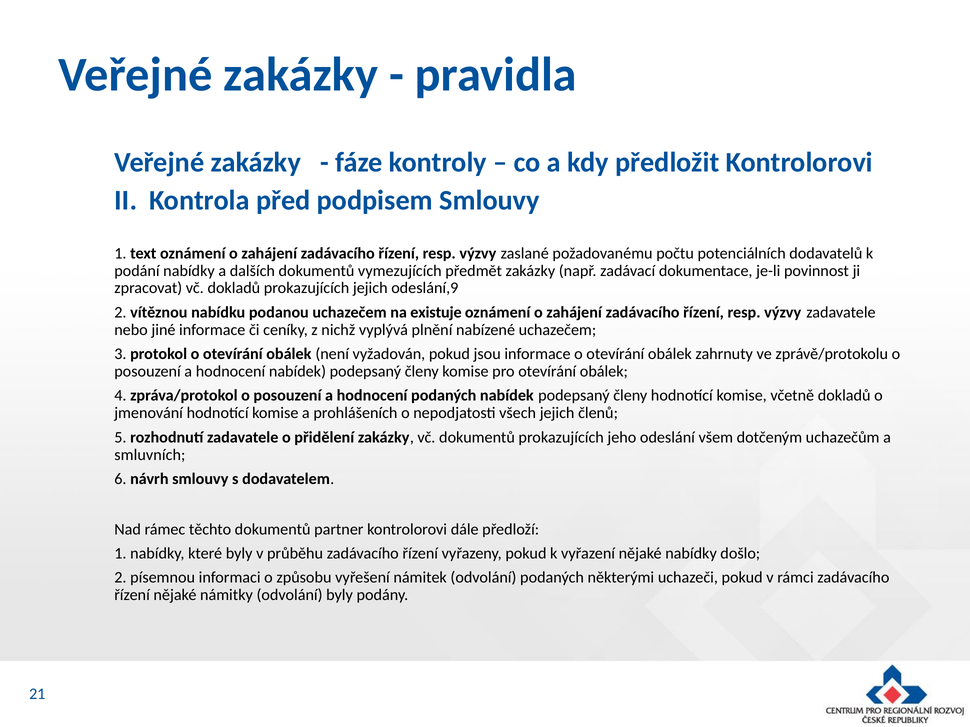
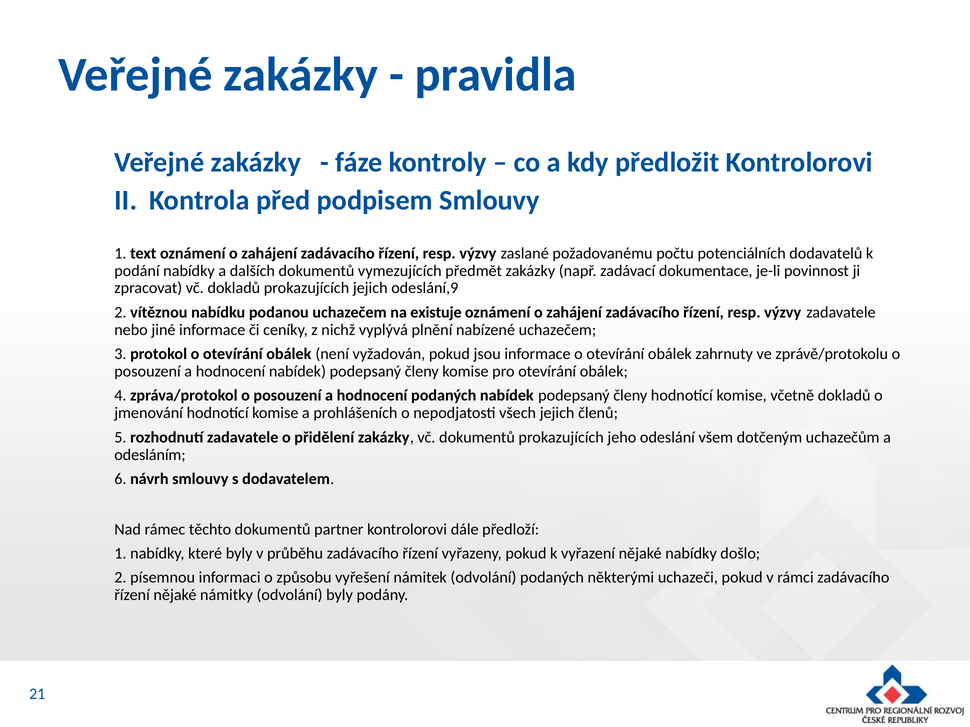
smluvních: smluvních -> odesláním (150, 455)
